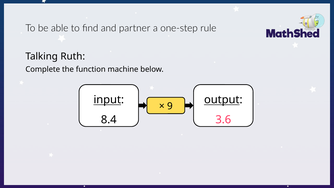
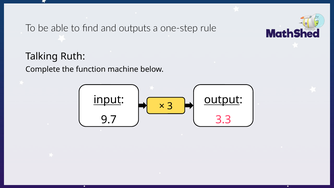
partner: partner -> outputs (135, 28)
9: 9 -> 3 (170, 106)
8.4: 8.4 -> 9.7 (109, 120)
3.6: 3.6 -> 3.3 (223, 120)
